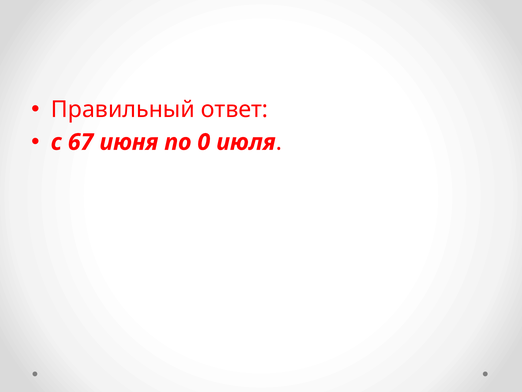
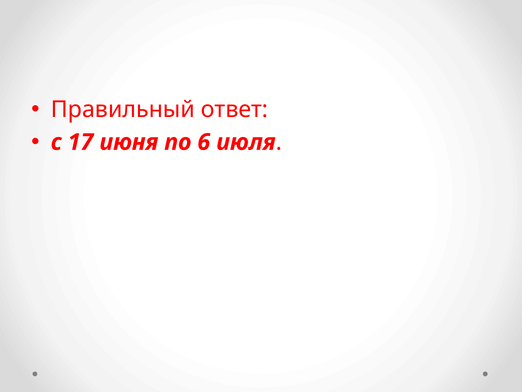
67: 67 -> 17 (81, 142)
0: 0 -> 6 (204, 142)
